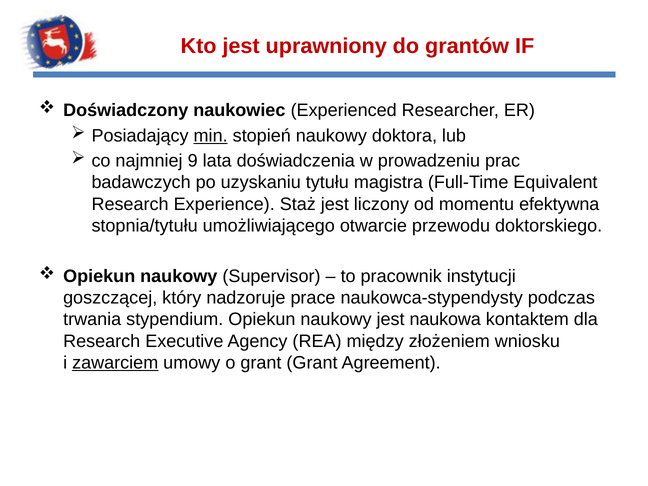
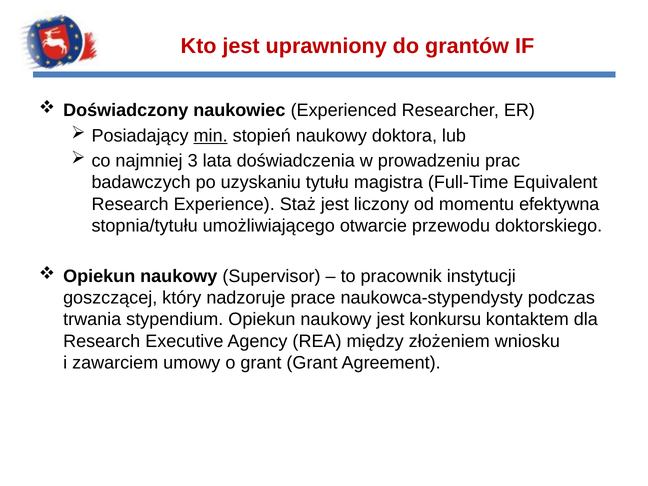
9: 9 -> 3 (193, 161)
naukowa: naukowa -> konkursu (445, 319)
zawarciem underline: present -> none (115, 363)
